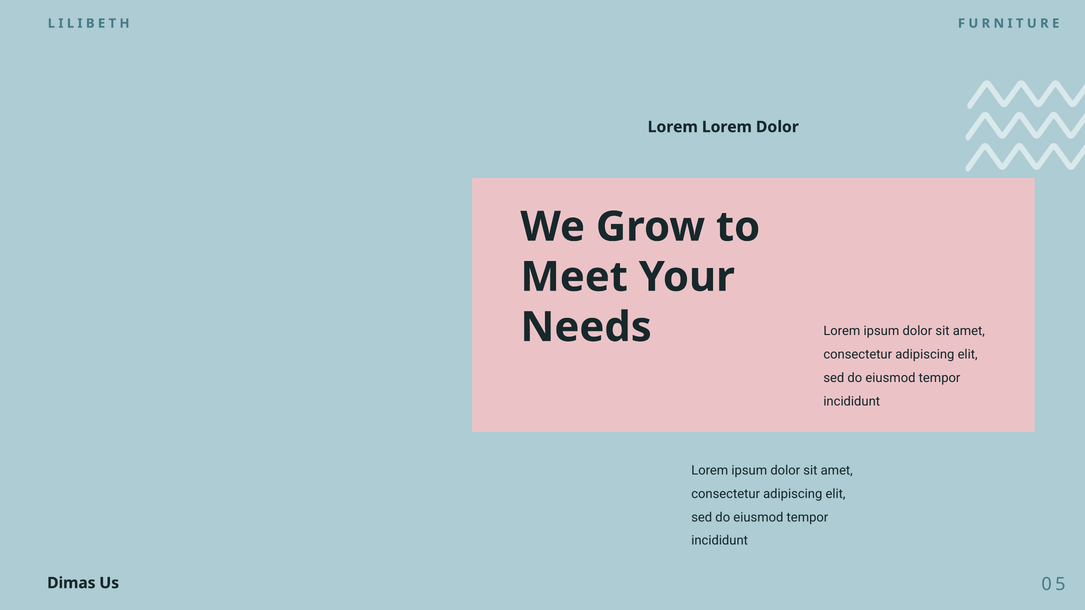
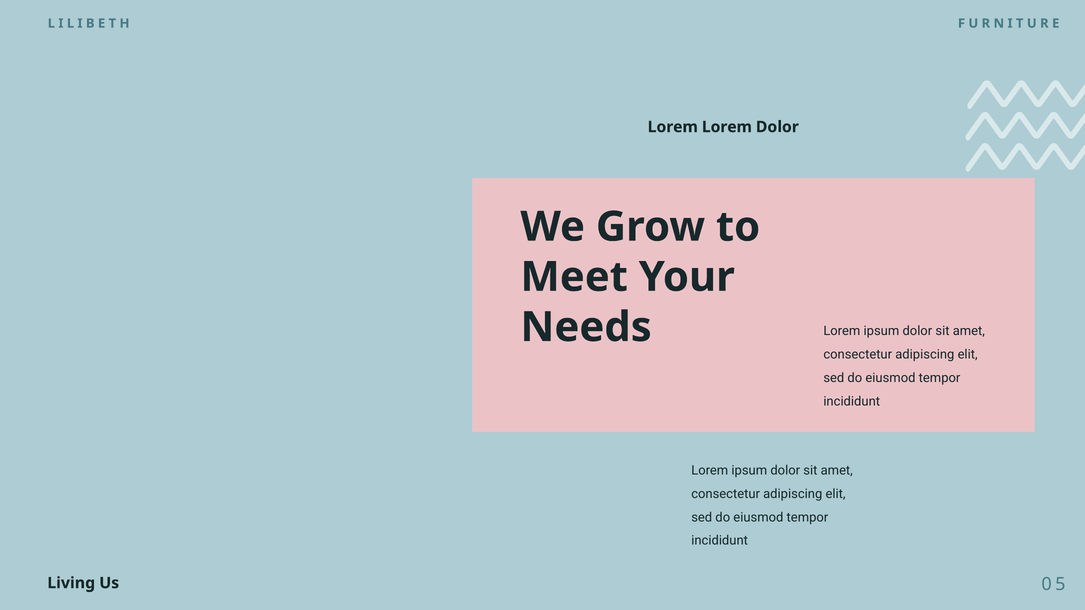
Dimas: Dimas -> Living (71, 583)
